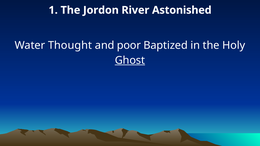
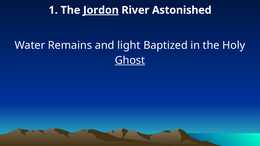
Jordon underline: none -> present (101, 10)
Thought: Thought -> Remains (70, 45)
poor: poor -> light (129, 45)
